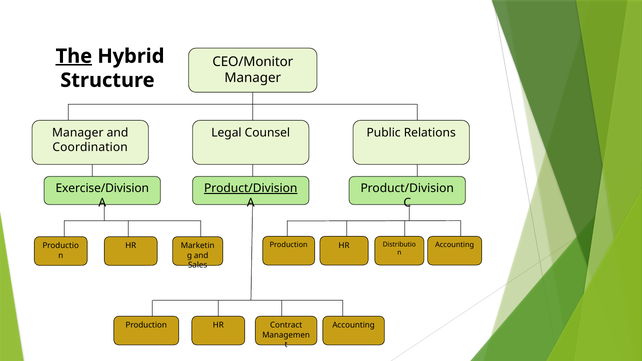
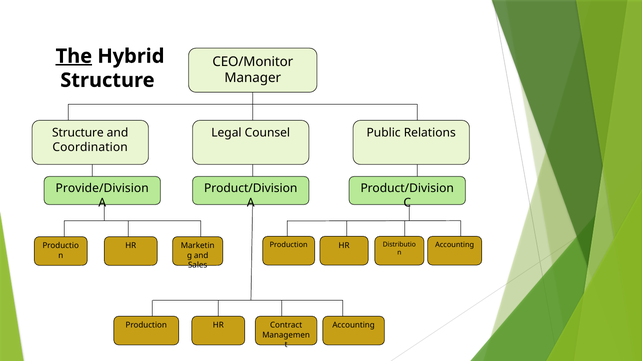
Manager: Manager -> Structure (78, 133)
Exercise/Division: Exercise/Division -> Provide/Division (102, 188)
Product/Division underline: present -> none (251, 188)
